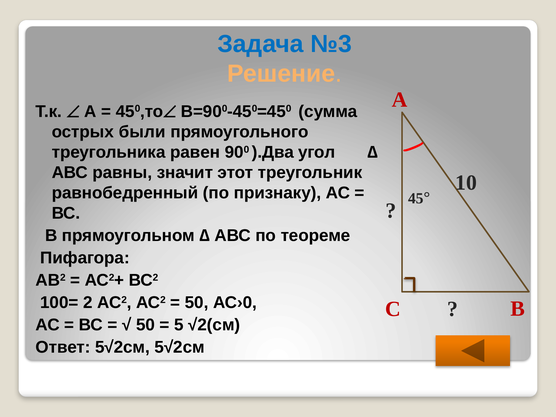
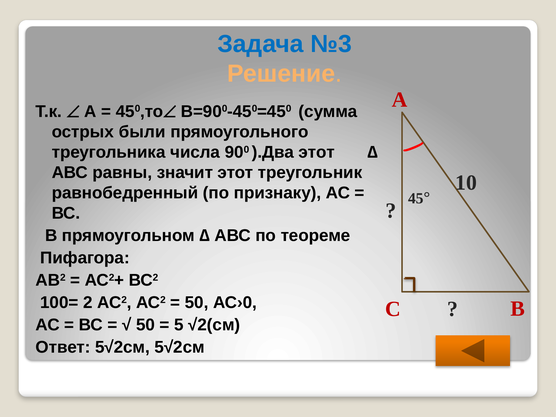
равен: равен -> числа (195, 152)
).Два угол: угол -> этот (317, 152)
